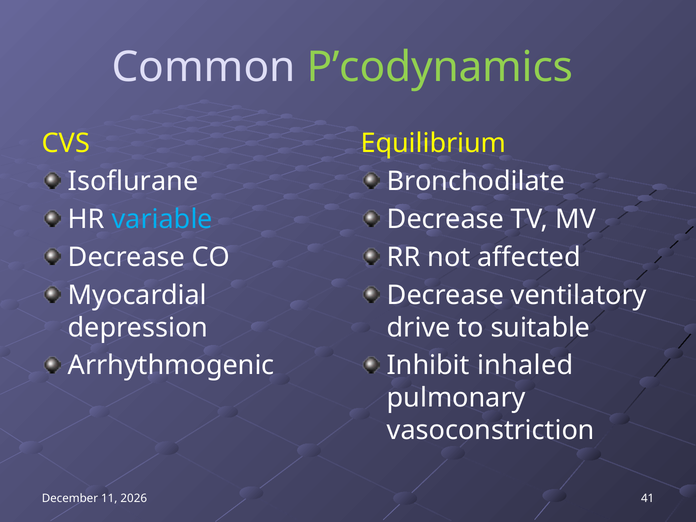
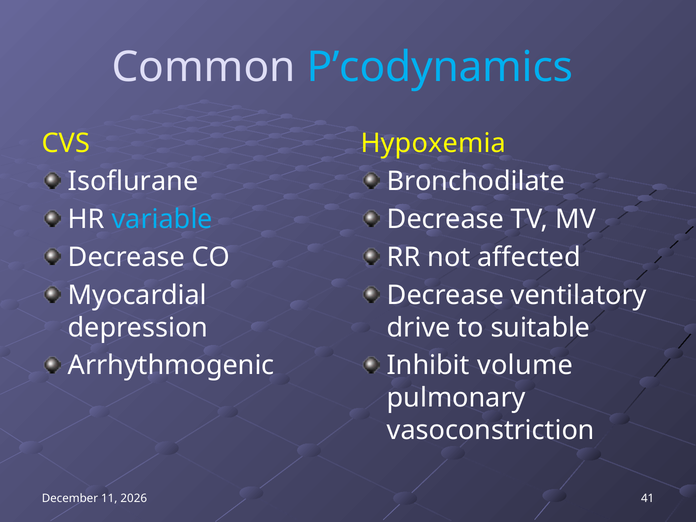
P’codynamics colour: light green -> light blue (440, 67)
Equilibrium: Equilibrium -> Hypoxemia (433, 143)
inhaled: inhaled -> volume (525, 366)
